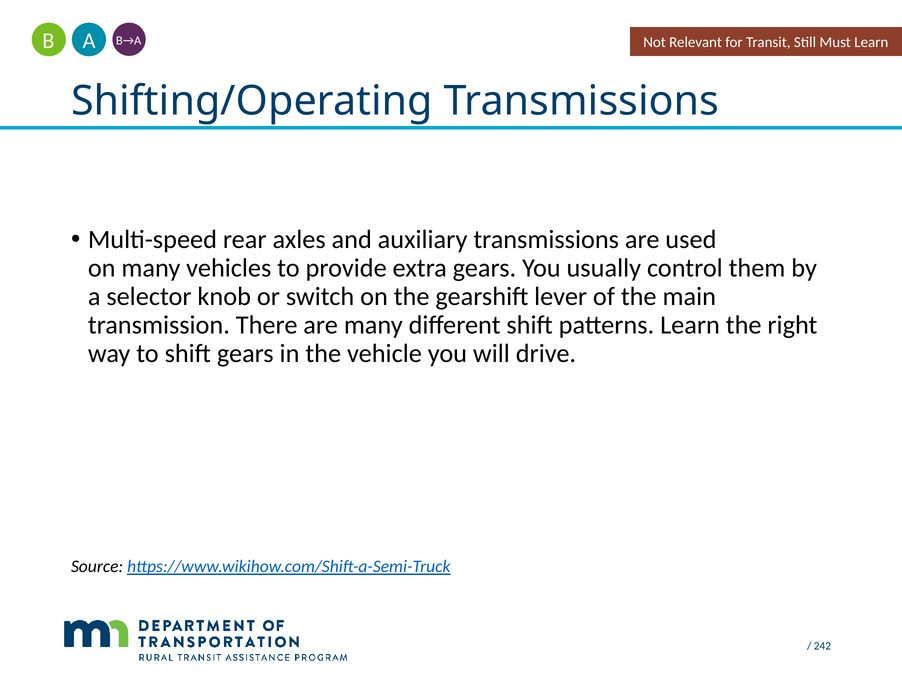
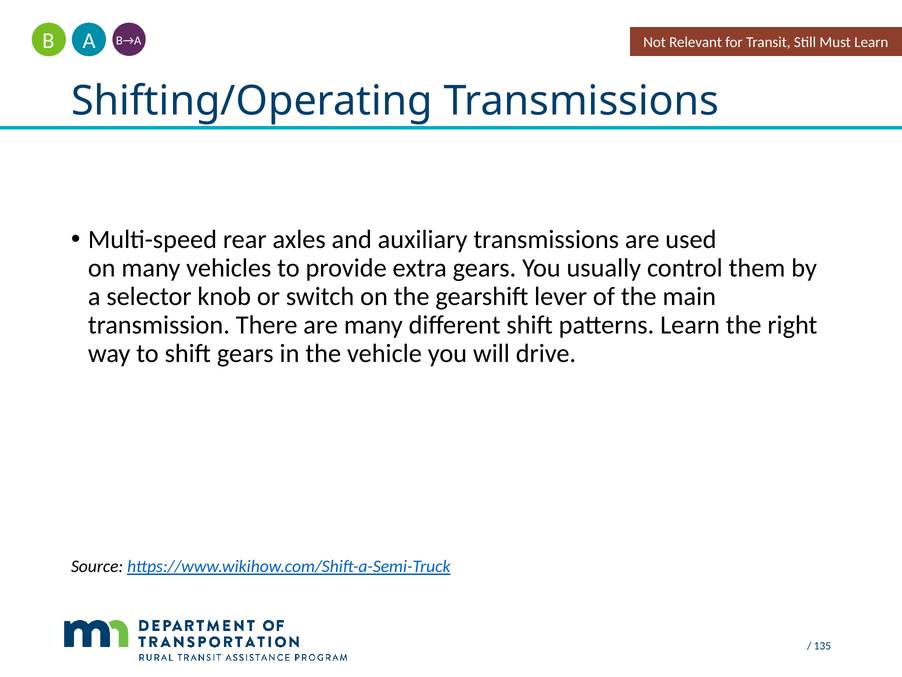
242: 242 -> 135 (822, 646)
